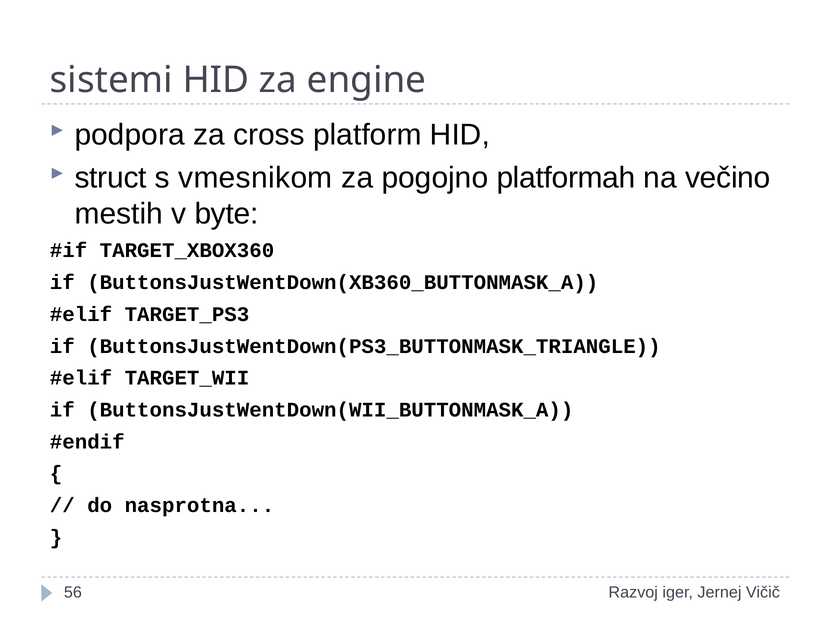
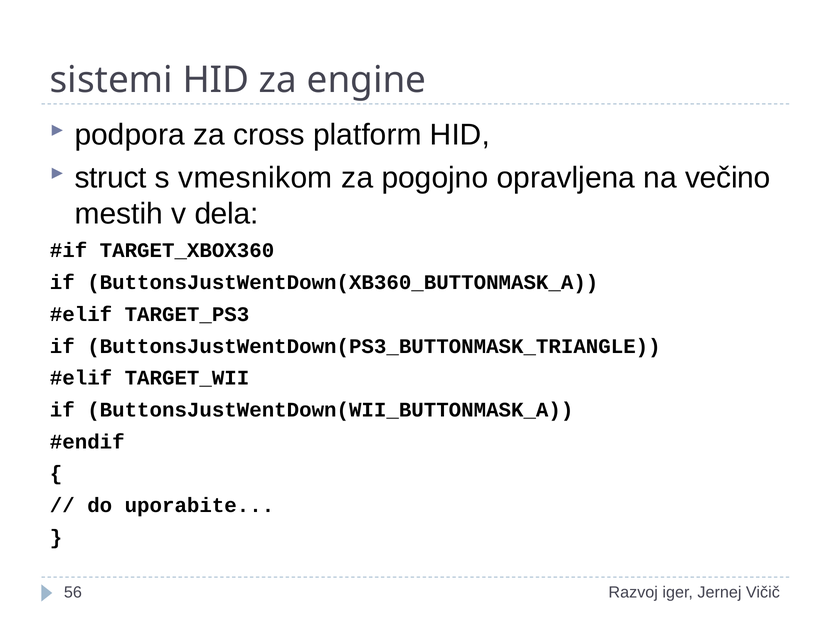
platformah: platformah -> opravljena (566, 178)
byte: byte -> dela (226, 214)
nasprotna: nasprotna -> uporabite (199, 506)
